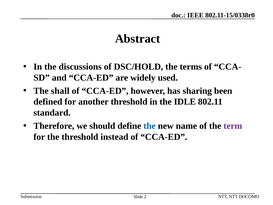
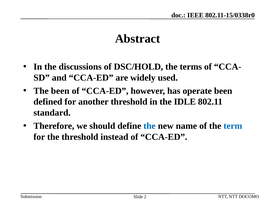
The shall: shall -> been (60, 91)
sharing: sharing -> operate (197, 91)
term colour: purple -> blue (233, 126)
